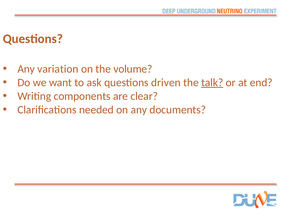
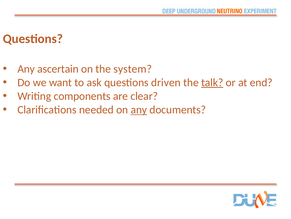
variation: variation -> ascertain (58, 69)
volume: volume -> system (133, 69)
any underline: none -> present (139, 109)
